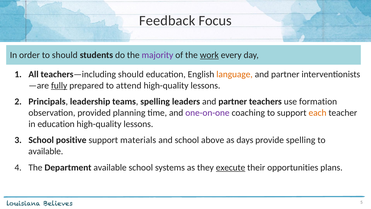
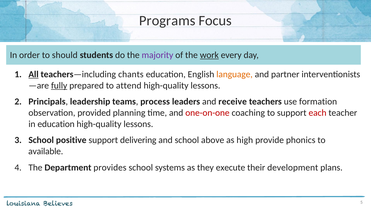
Feedback: Feedback -> Programs (167, 21)
All underline: none -> present (34, 74)
teachers—including should: should -> chants (131, 74)
teams spelling: spelling -> process (155, 101)
leaders and partner: partner -> receive (233, 101)
one-on-one colour: purple -> red (207, 113)
each colour: orange -> red (318, 113)
materials: materials -> delivering (138, 140)
days: days -> high (245, 140)
provide spelling: spelling -> phonics (301, 140)
Department available: available -> provides (110, 167)
execute underline: present -> none (231, 167)
opportunities: opportunities -> development (293, 167)
